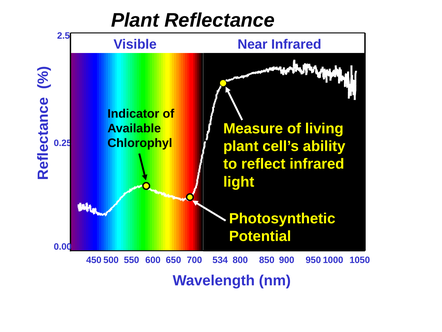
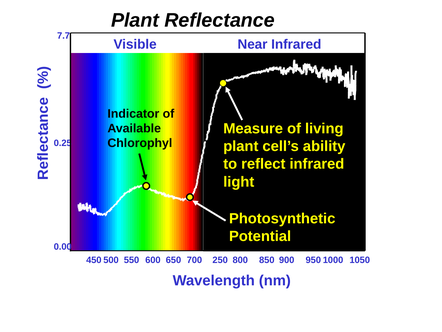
2.5: 2.5 -> 7.7 (64, 36)
534: 534 -> 250 (220, 260)
